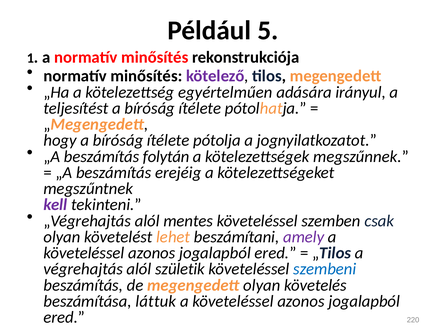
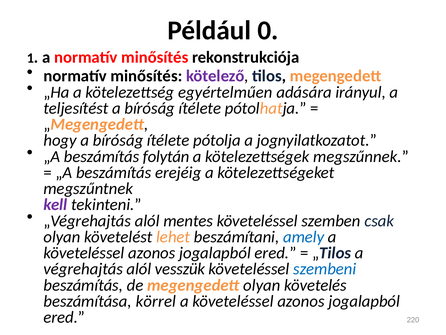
5: 5 -> 0 (268, 31)
amely colour: purple -> blue (304, 237)
születik: születik -> vesszük (180, 269)
láttuk: láttuk -> körrel (156, 301)
